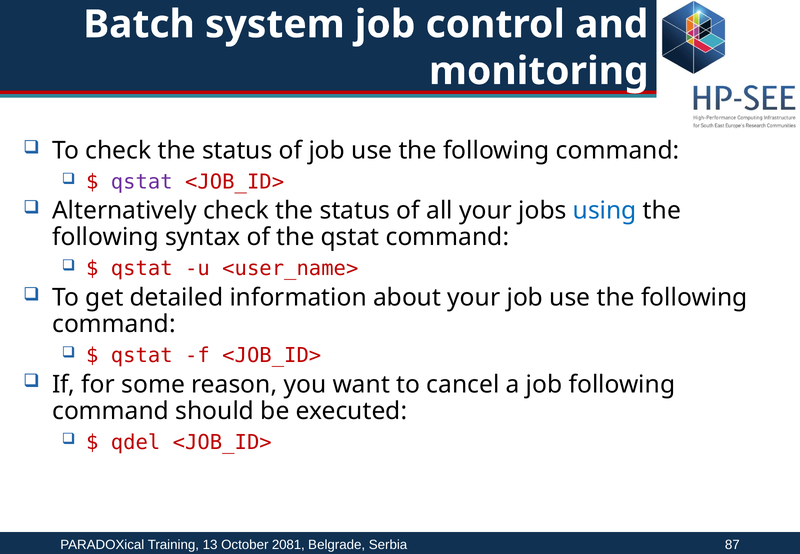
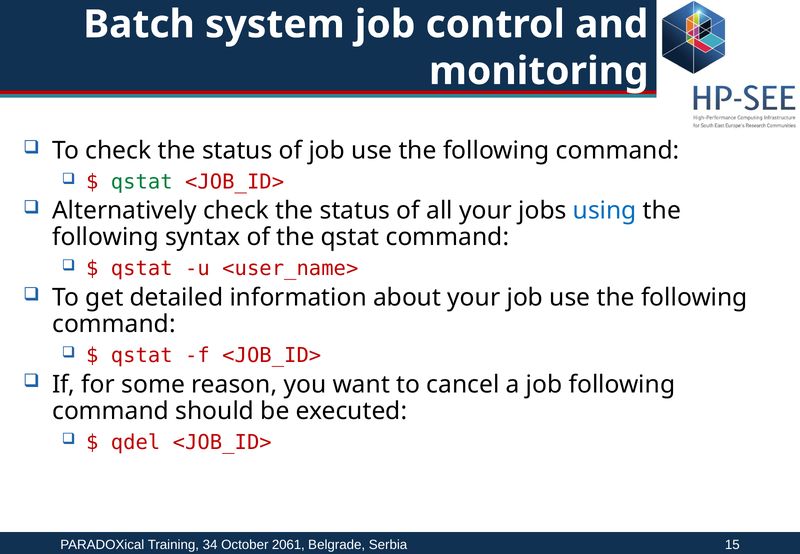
qstat colour: purple -> green (142, 182)
13: 13 -> 34 (210, 545)
2081: 2081 -> 2061 (288, 545)
87: 87 -> 15 (732, 545)
